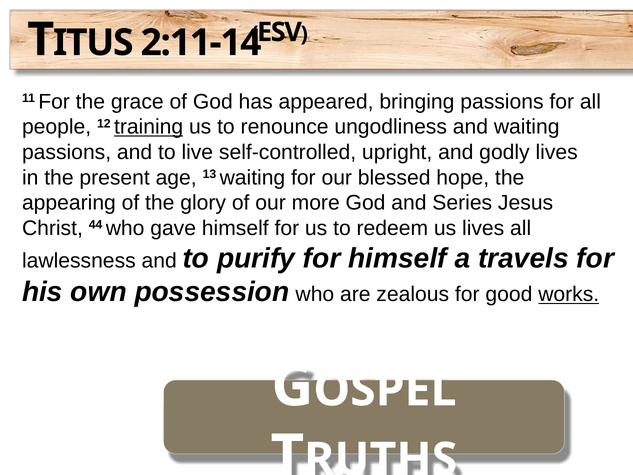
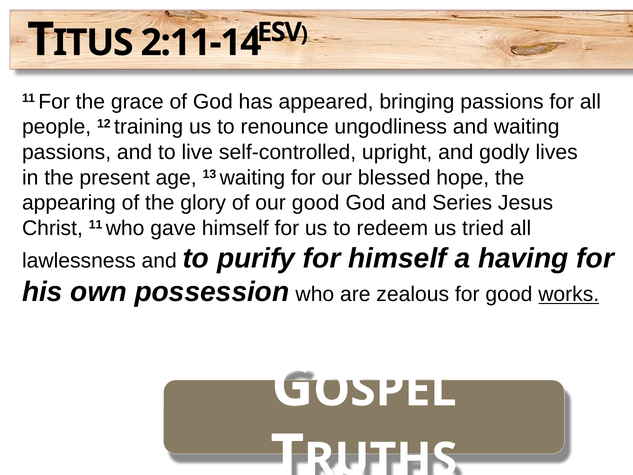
training underline: present -> none (149, 127)
our more: more -> good (316, 203)
Christ 44: 44 -> 11 (96, 225)
us lives: lives -> tried (483, 228)
travels: travels -> having (523, 258)
